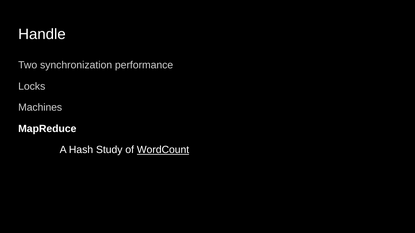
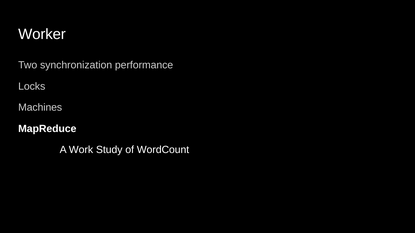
Handle: Handle -> Worker (42, 34)
Hash: Hash -> Work (81, 150)
WordCount underline: present -> none (163, 150)
